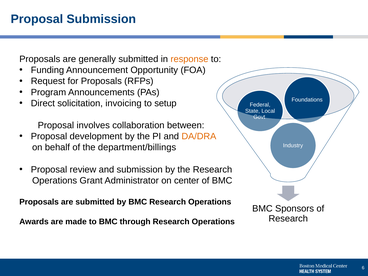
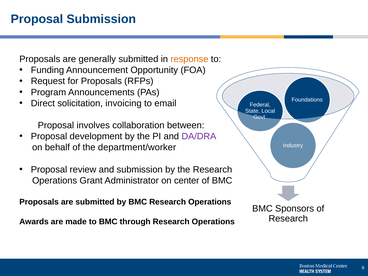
setup: setup -> email (165, 103)
DA/DRA colour: orange -> purple (199, 136)
department/billings: department/billings -> department/worker (137, 147)
